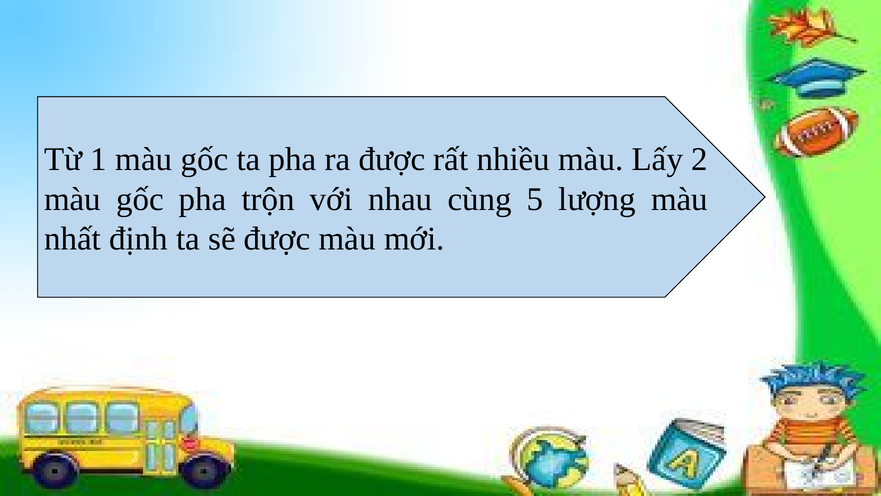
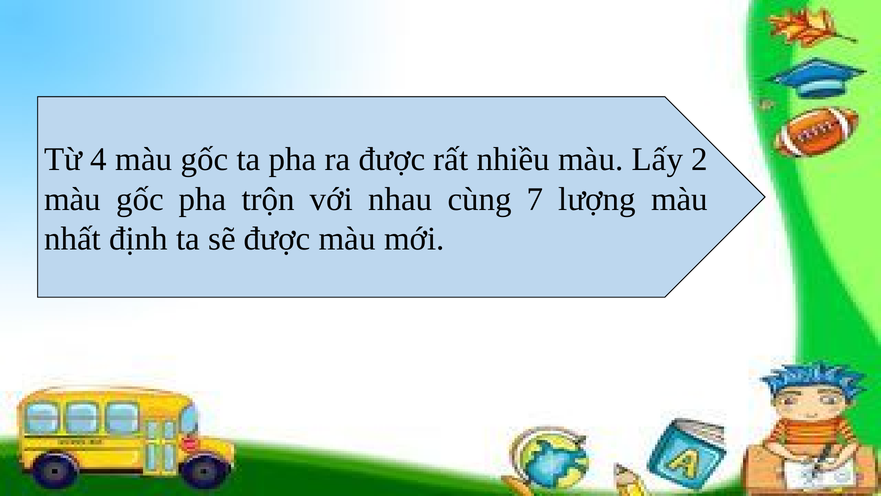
1: 1 -> 4 (99, 159)
5: 5 -> 7 (535, 199)
